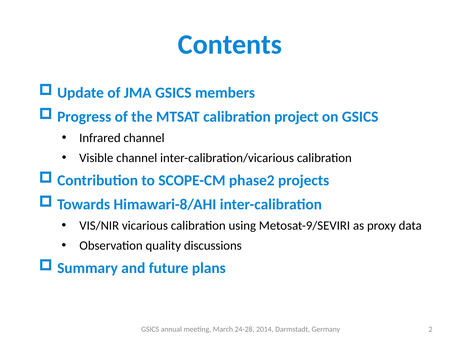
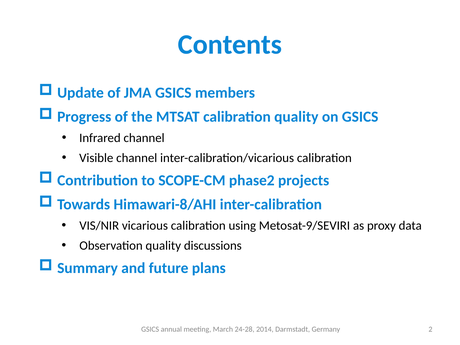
calibration project: project -> quality (296, 117)
